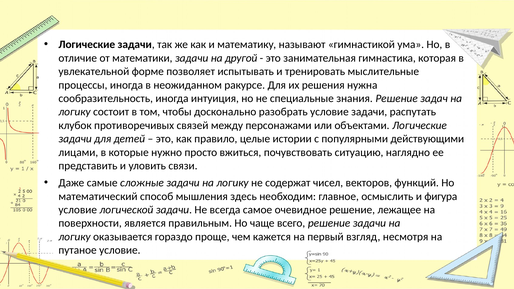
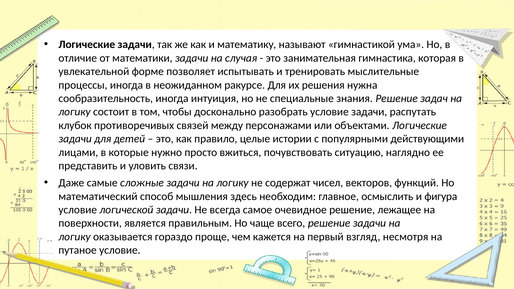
другой: другой -> случая (241, 58)
